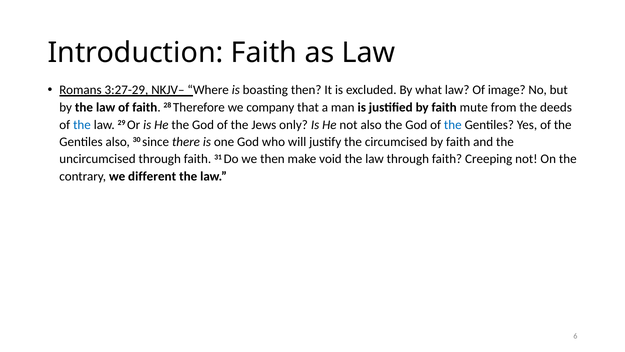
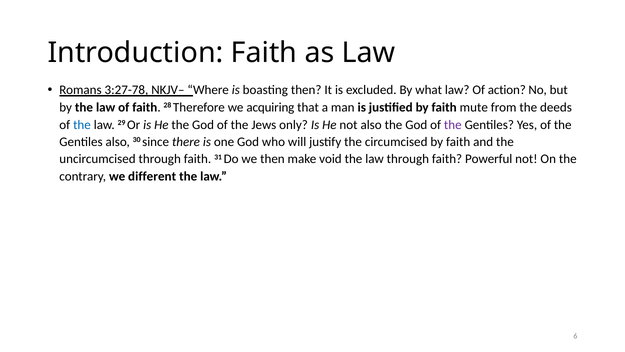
3:27-29: 3:27-29 -> 3:27-78 (126, 90)
image: image -> action (507, 90)
company: company -> acquiring (270, 107)
the colour: blue -> purple (453, 125)
Creeping: Creeping -> Powerful (489, 159)
